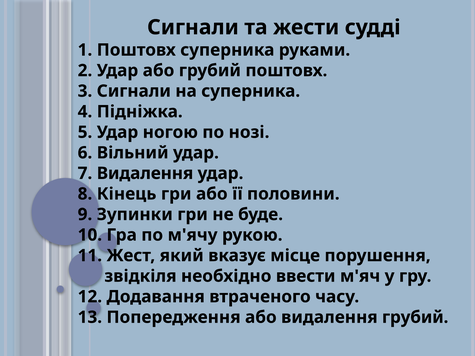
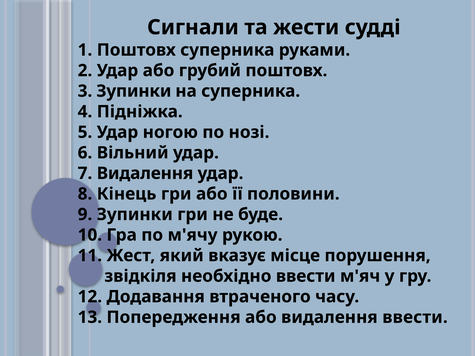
3 Сигнали: Сигнали -> Зупинки (134, 91)
видалення грубий: грубий -> ввести (415, 317)
